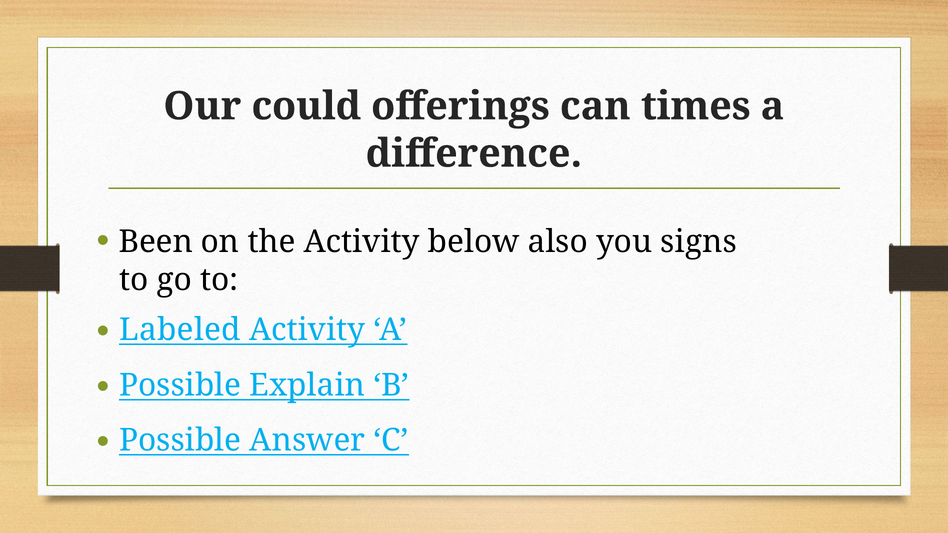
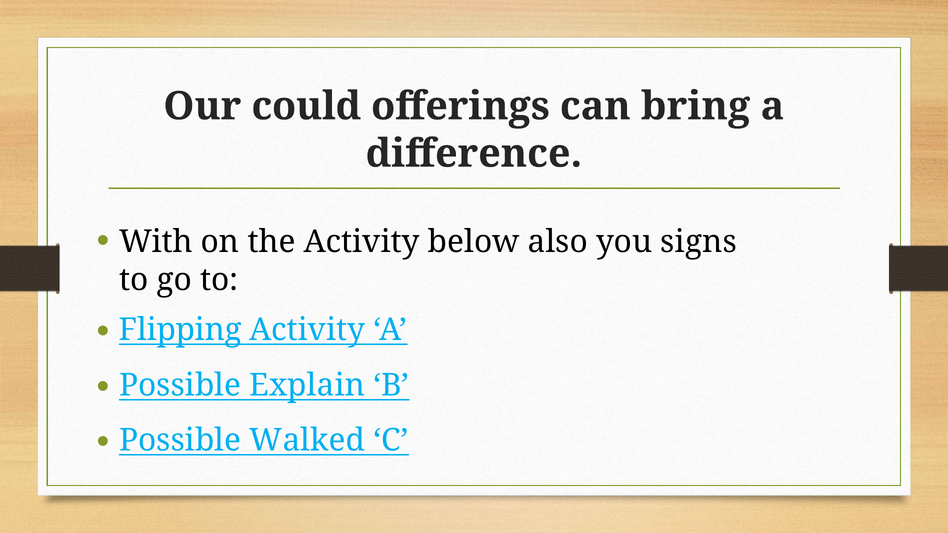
times: times -> bring (696, 106)
Been: Been -> With (156, 242)
Labeled: Labeled -> Flipping (180, 330)
Answer: Answer -> Walked (307, 441)
